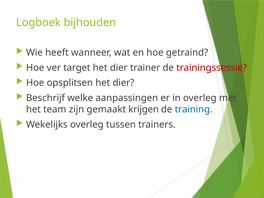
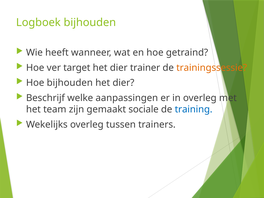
trainingssessie colour: red -> orange (212, 68)
Hoe opsplitsen: opsplitsen -> bijhouden (70, 83)
krijgen: krijgen -> sociale (144, 109)
